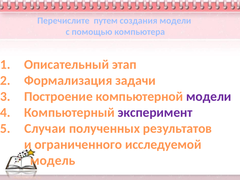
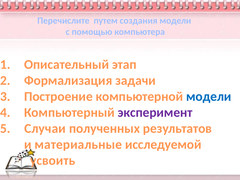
модели colour: purple -> blue (209, 96)
ограниченного: ограниченного -> материальные (78, 144)
модель: модель -> усвоить (53, 160)
